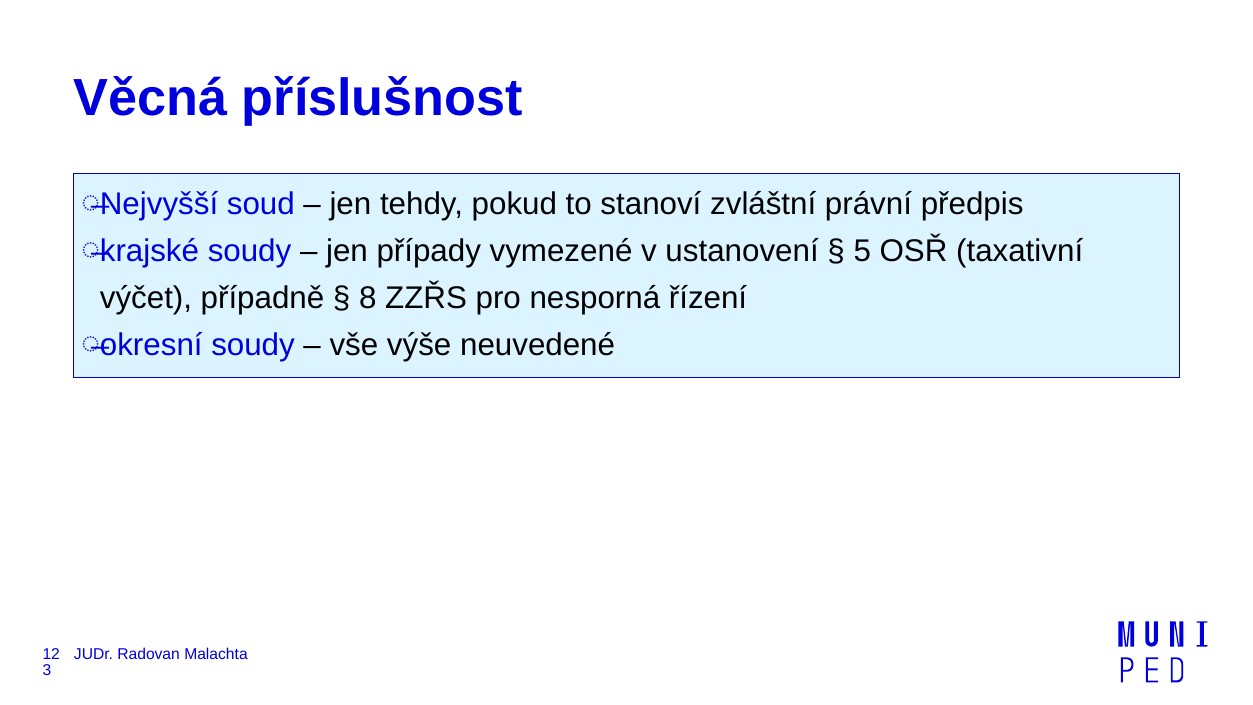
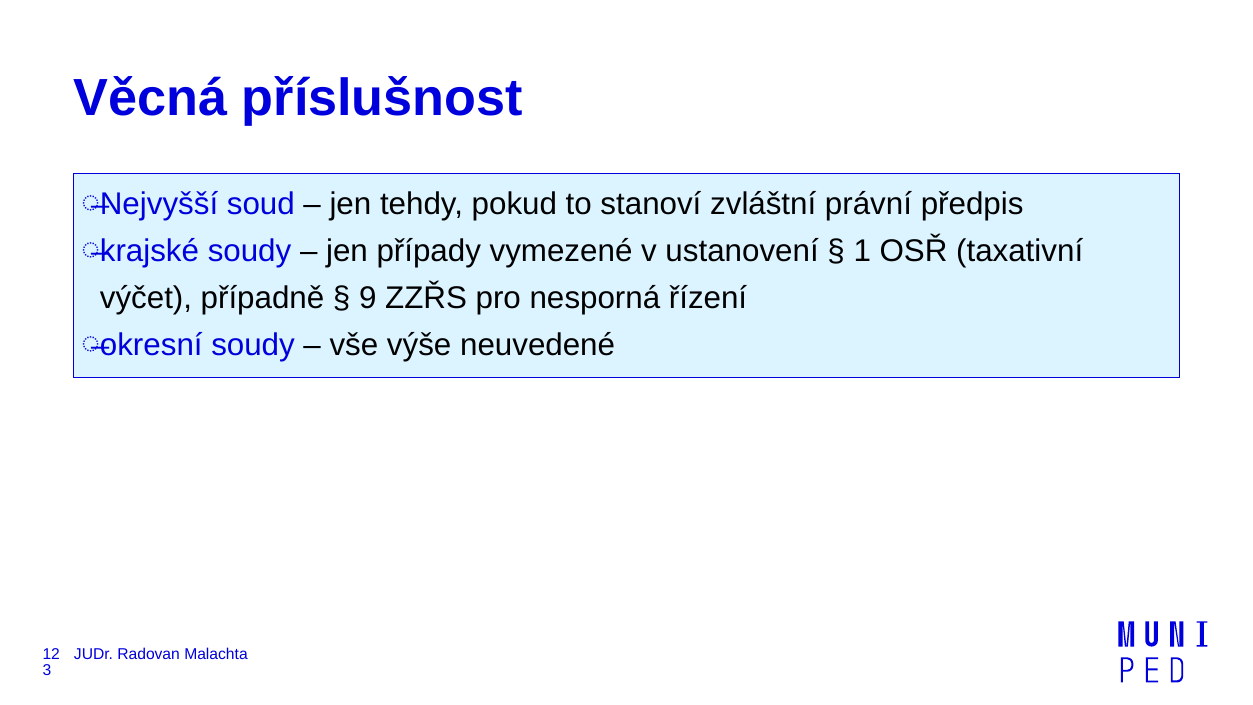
5: 5 -> 1 (862, 251)
8: 8 -> 9 (368, 298)
